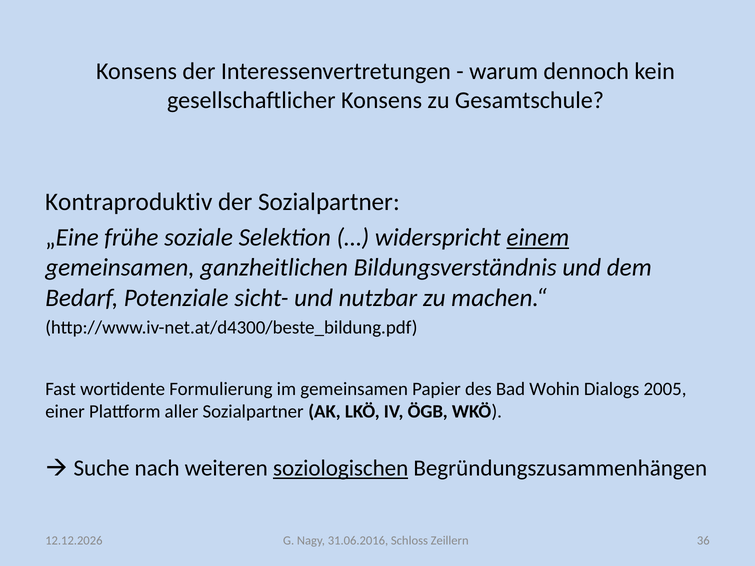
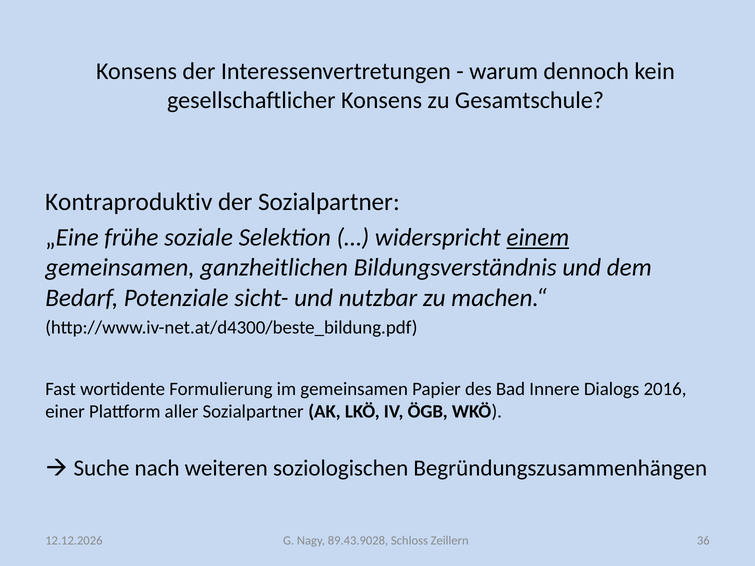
Wohin: Wohin -> Innere (554, 389)
2005: 2005 -> 2016 (665, 389)
soziologischen underline: present -> none (341, 468)
31.06.2016: 31.06.2016 -> 89.43.9028 (358, 541)
